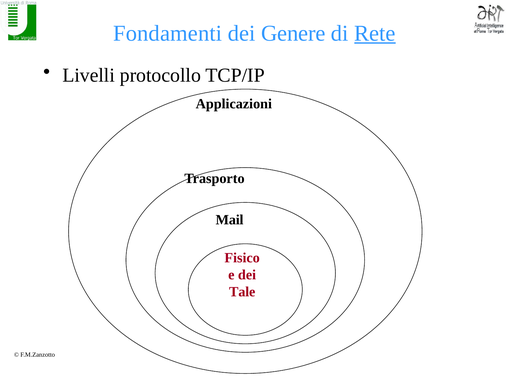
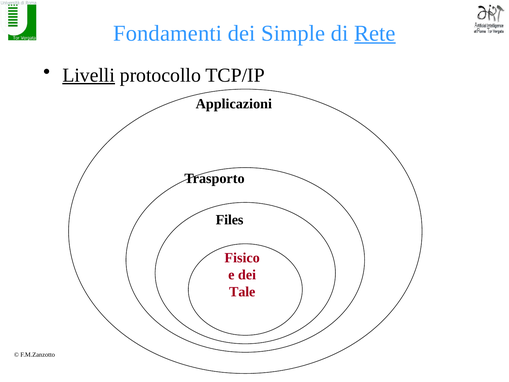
Genere: Genere -> Simple (293, 33)
Livelli underline: none -> present (89, 75)
Mail: Mail -> Files (230, 220)
